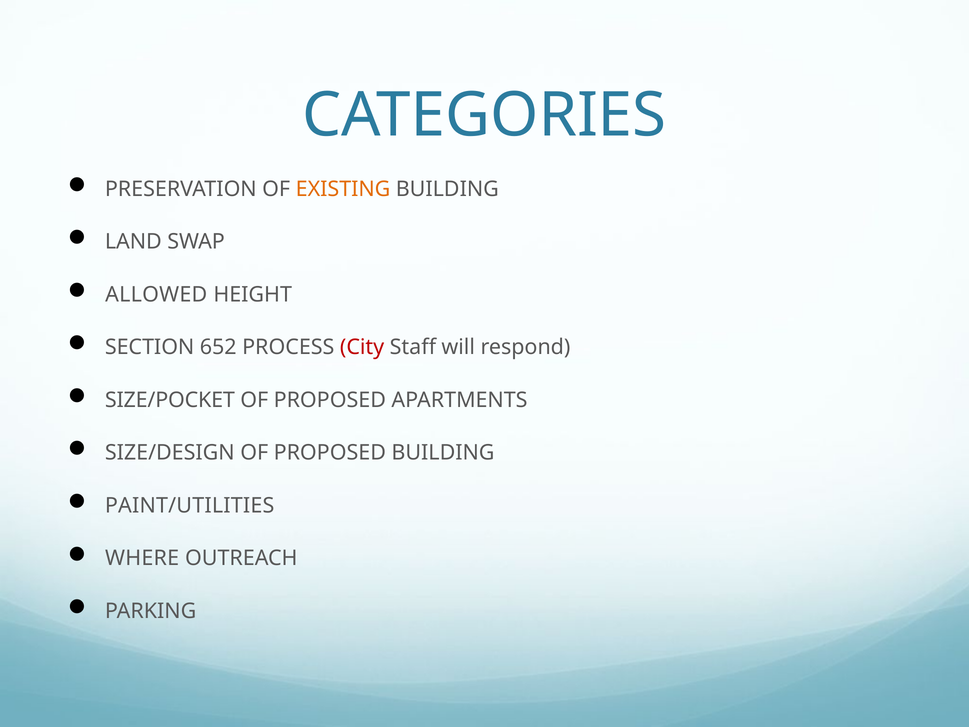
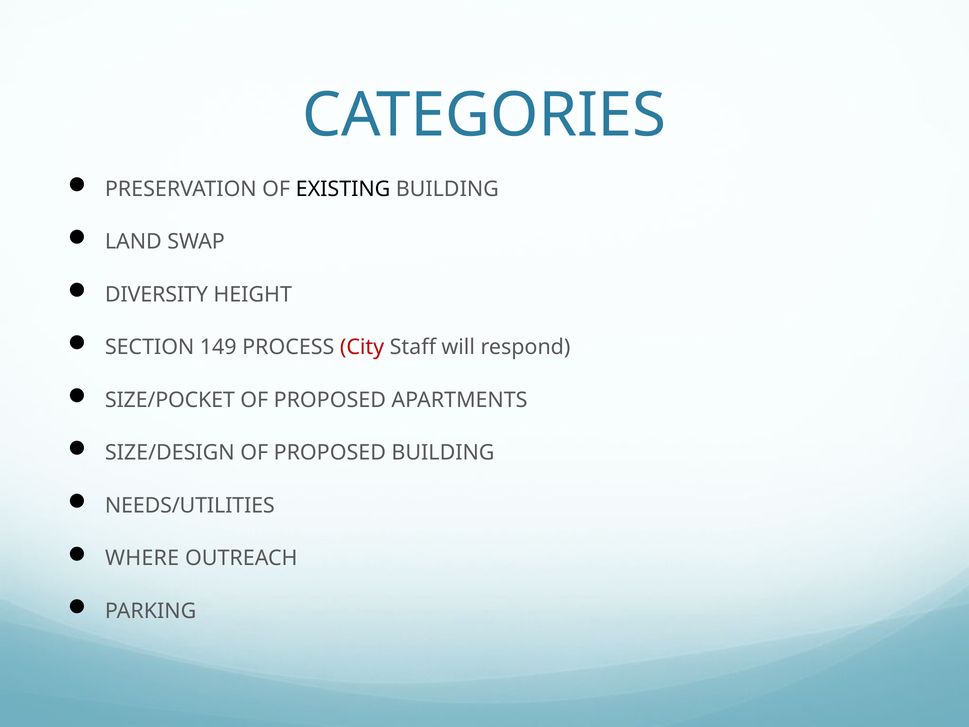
EXISTING colour: orange -> black (343, 189)
ALLOWED: ALLOWED -> DIVERSITY (156, 294)
652: 652 -> 149 (218, 347)
PAINT/UTILITIES: PAINT/UTILITIES -> NEEDS/UTILITIES (190, 505)
